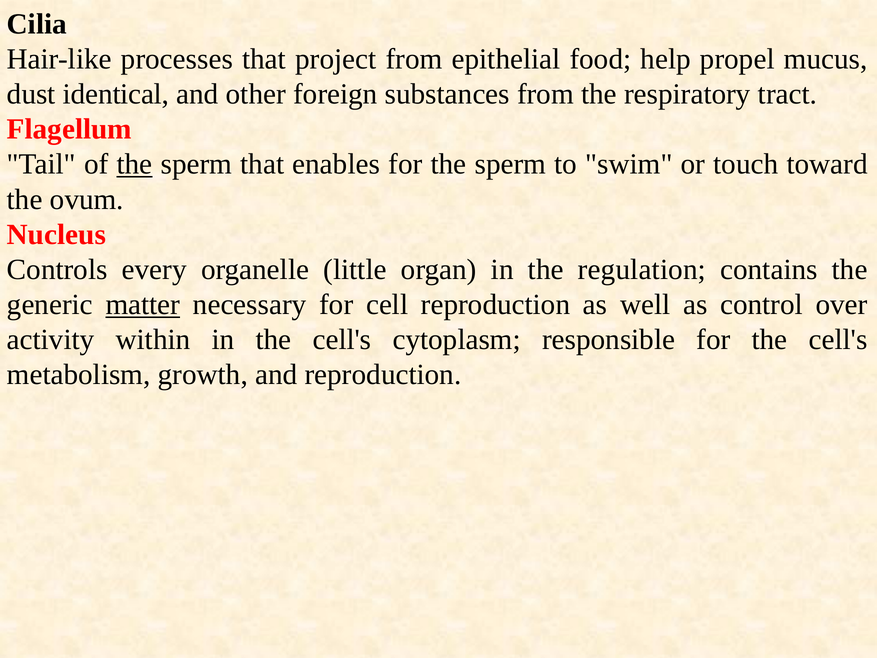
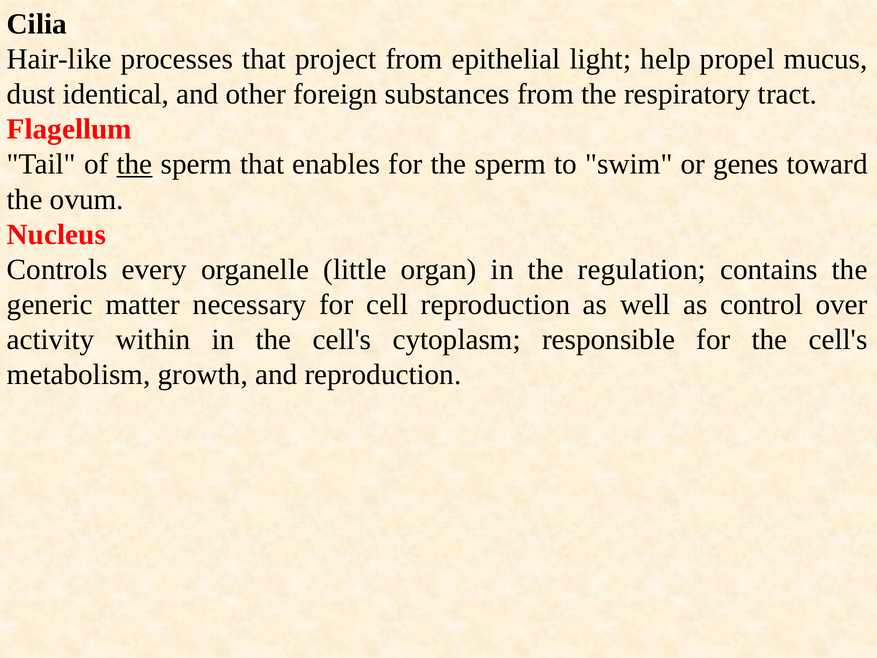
food: food -> light (600, 59)
touch: touch -> genes (746, 164)
matter underline: present -> none (143, 305)
